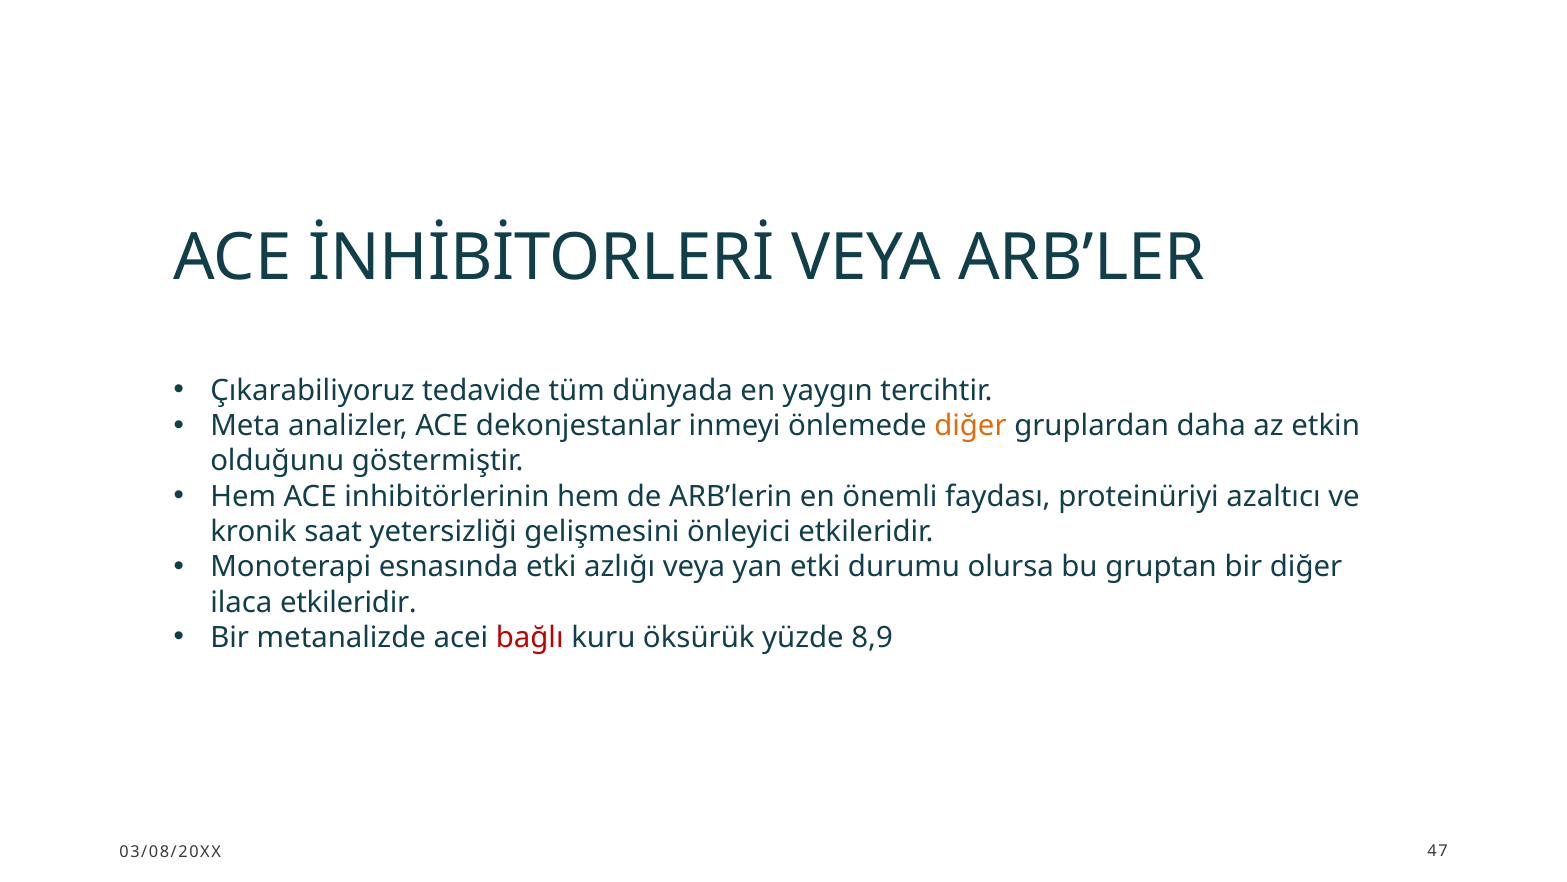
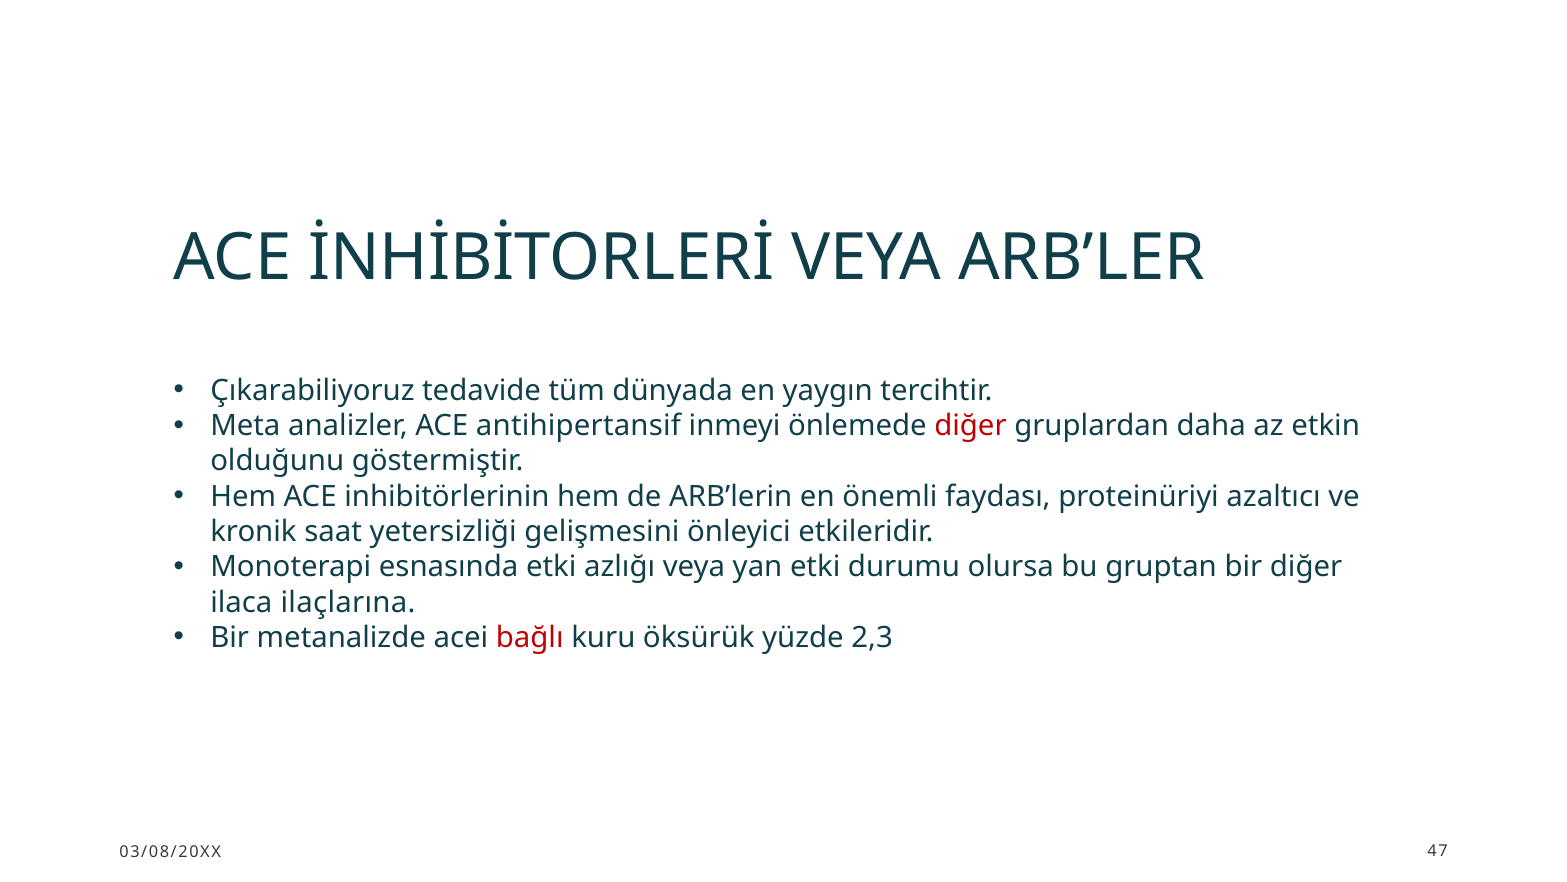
dekonjestanlar: dekonjestanlar -> antihipertansif (578, 426)
diğer colour: orange -> red (970, 426)
ilaca etkileridir: etkileridir -> ilaçlarına (348, 602)
8,9: 8,9 -> 2,3 (872, 637)
